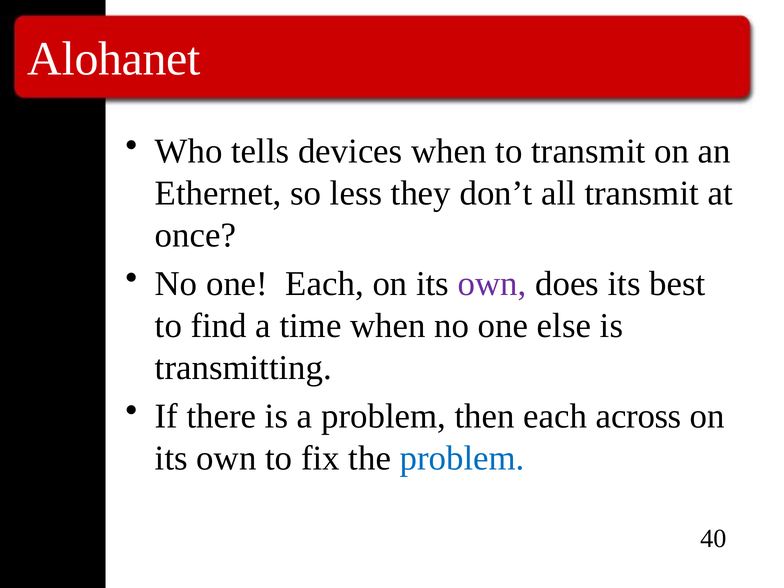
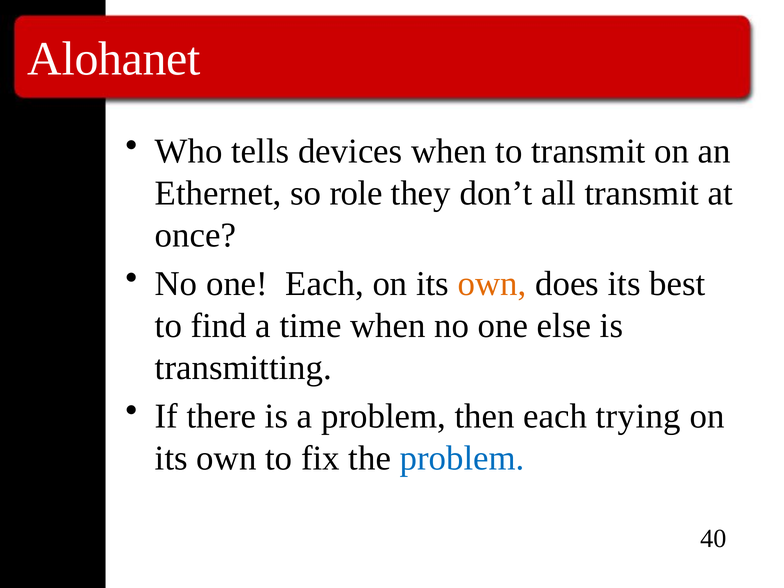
less: less -> role (356, 193)
own colour: purple -> orange (492, 284)
across: across -> trying (638, 416)
